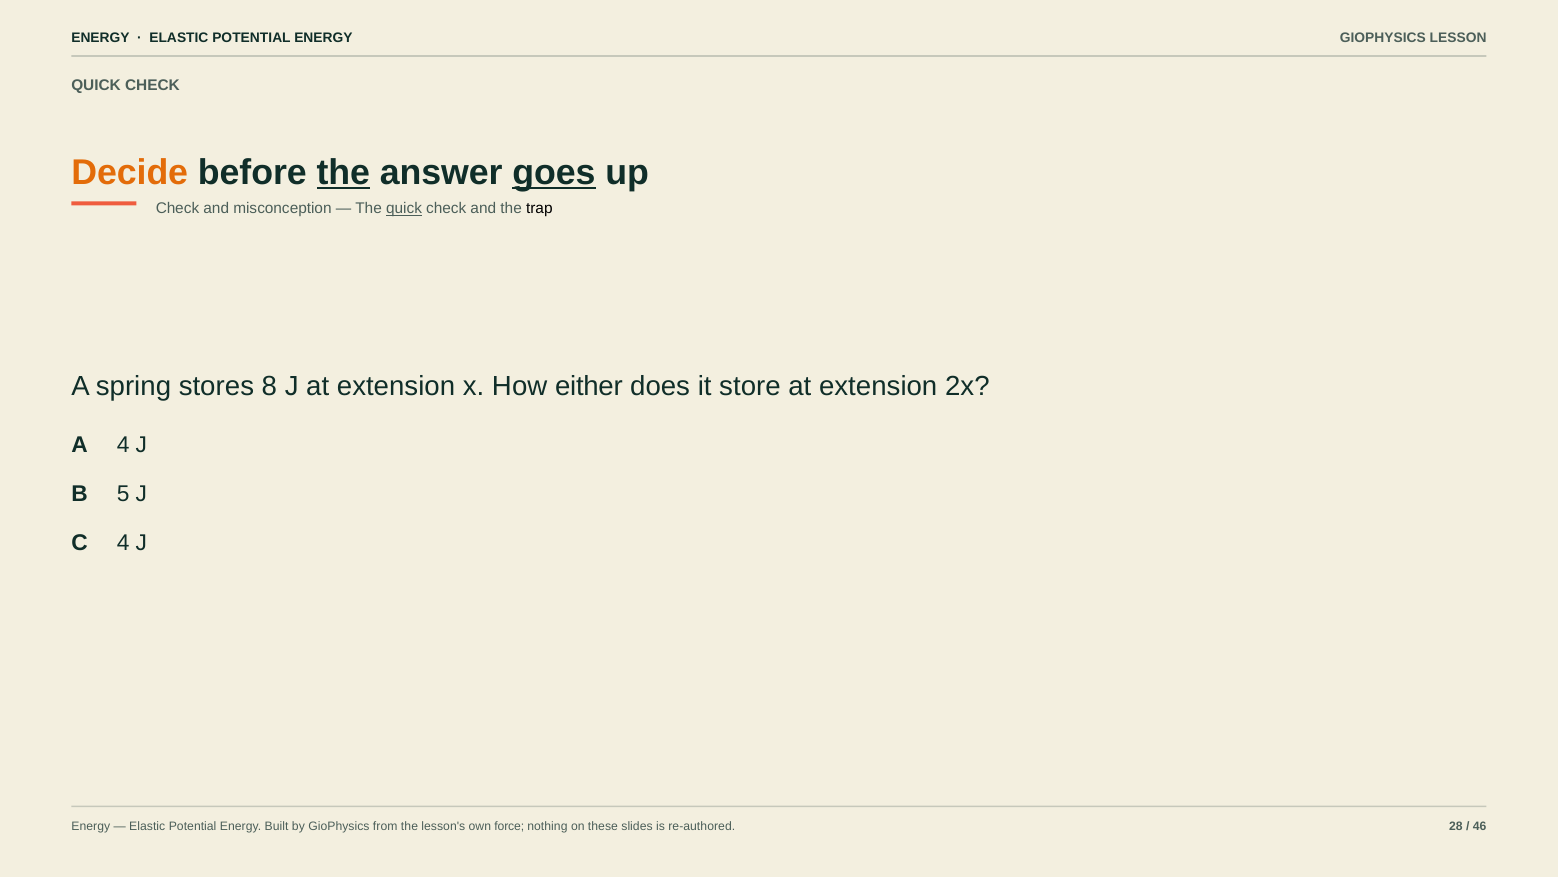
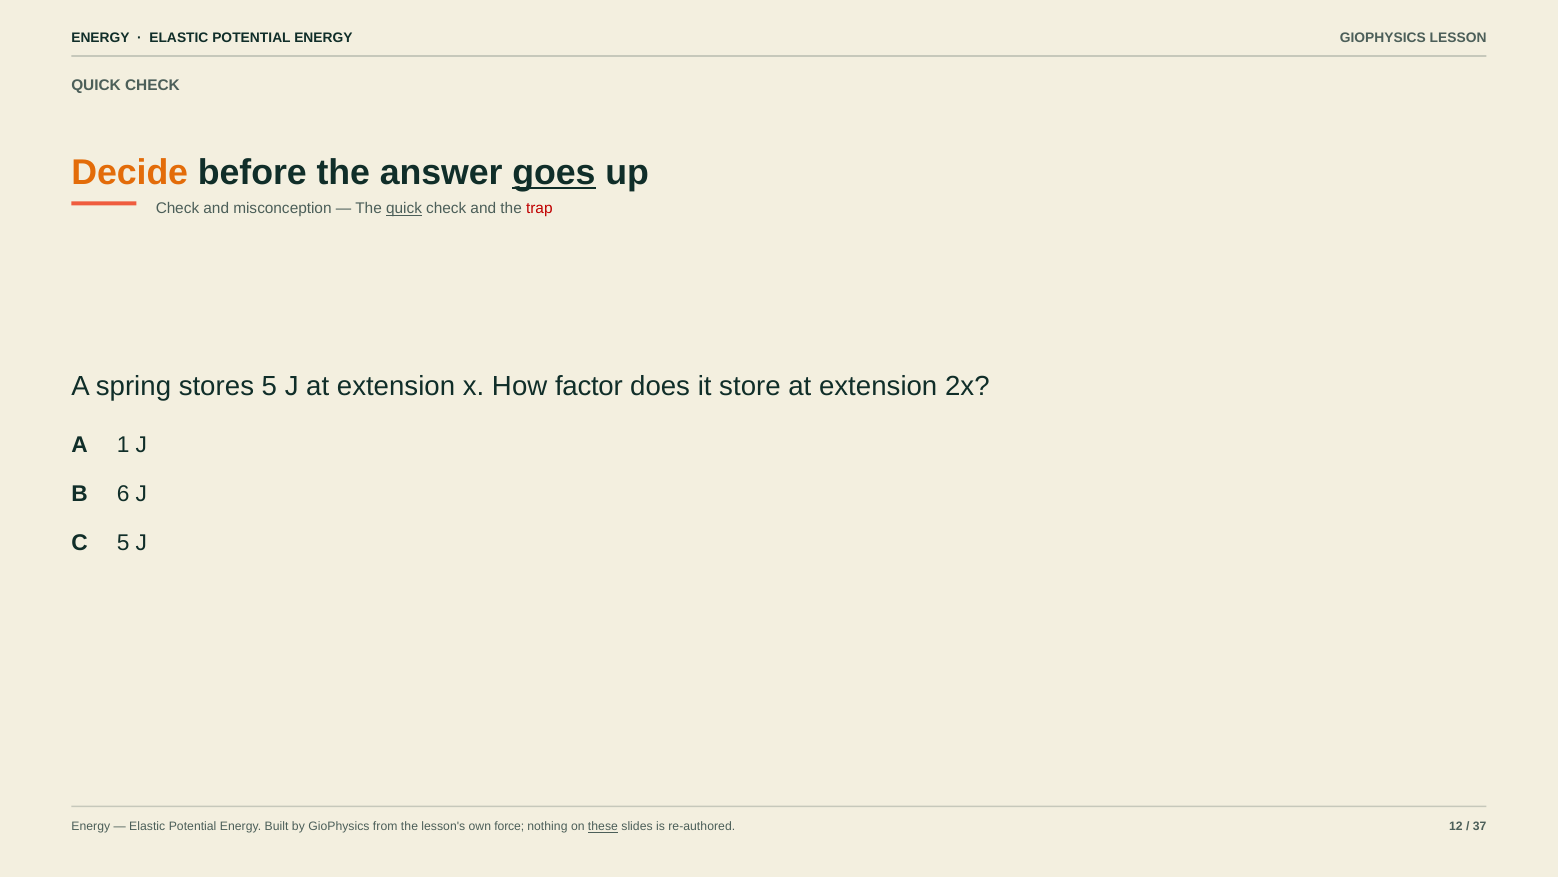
the underline: present -> none (343, 173)
trap colour: black -> red (539, 208)
stores 8: 8 -> 5 (269, 386)
either: either -> factor (589, 386)
A 4: 4 -> 1 (123, 445)
5: 5 -> 6 (123, 494)
C 4: 4 -> 5 (123, 542)
these underline: none -> present (603, 826)
28: 28 -> 12 (1456, 826)
46: 46 -> 37 (1480, 826)
